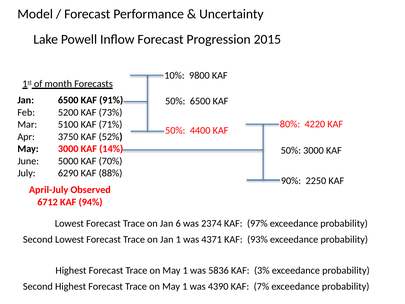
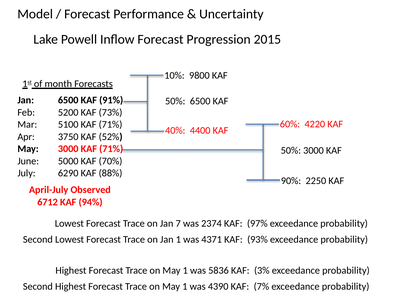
80%: 80% -> 60% (290, 124)
50%: 50% -> 40% (175, 131)
3000 KAF 14%: 14% -> 71% (111, 149)
6: 6 -> 7 (178, 223)
